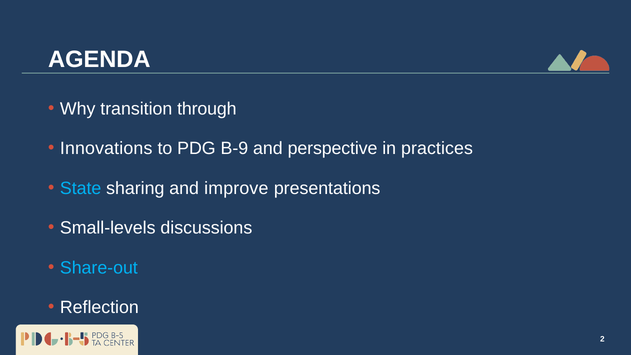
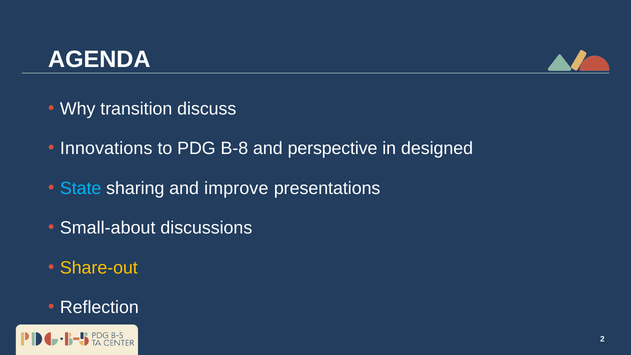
through: through -> discuss (207, 109)
B-9: B-9 -> B-8 (234, 148)
practices: practices -> designed (437, 148)
Small-levels: Small-levels -> Small-about (108, 228)
Share-out colour: light blue -> yellow (99, 268)
